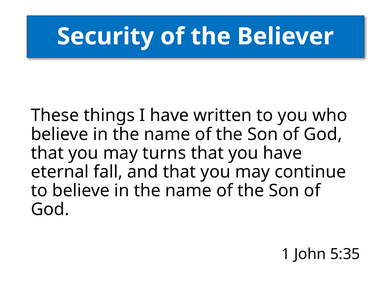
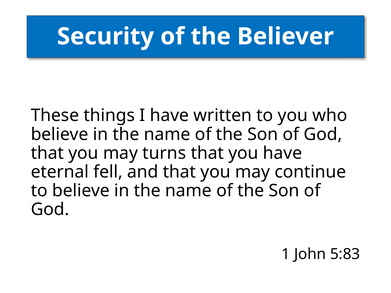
fall: fall -> fell (108, 172)
5:35: 5:35 -> 5:83 (345, 254)
